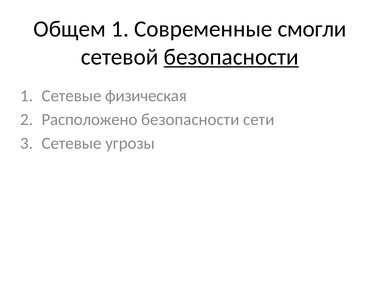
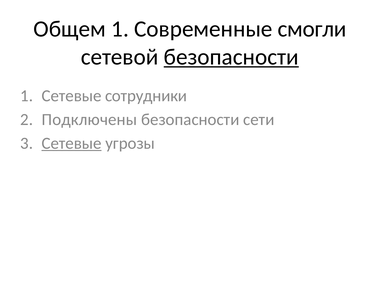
физическая: физическая -> сотрудники (146, 96)
Расположено: Расположено -> Подключены (89, 120)
Сетевые underline: none -> present (72, 143)
